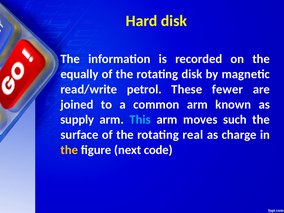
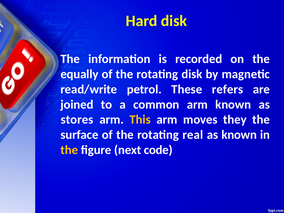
fewer: fewer -> refers (227, 89)
supply: supply -> stores (77, 120)
This colour: light blue -> yellow (140, 120)
such: such -> they (235, 120)
as charge: charge -> known (239, 135)
